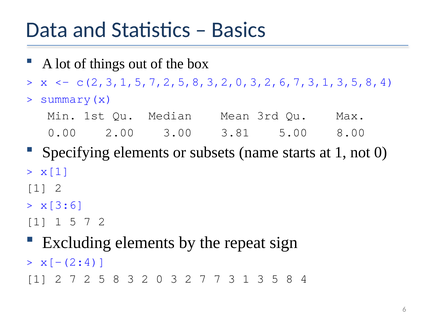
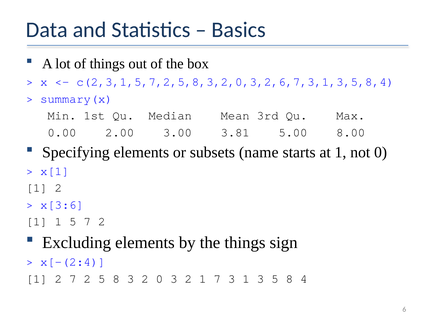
the repeat: repeat -> things (245, 243)
3 2 7: 7 -> 1 (203, 279)
